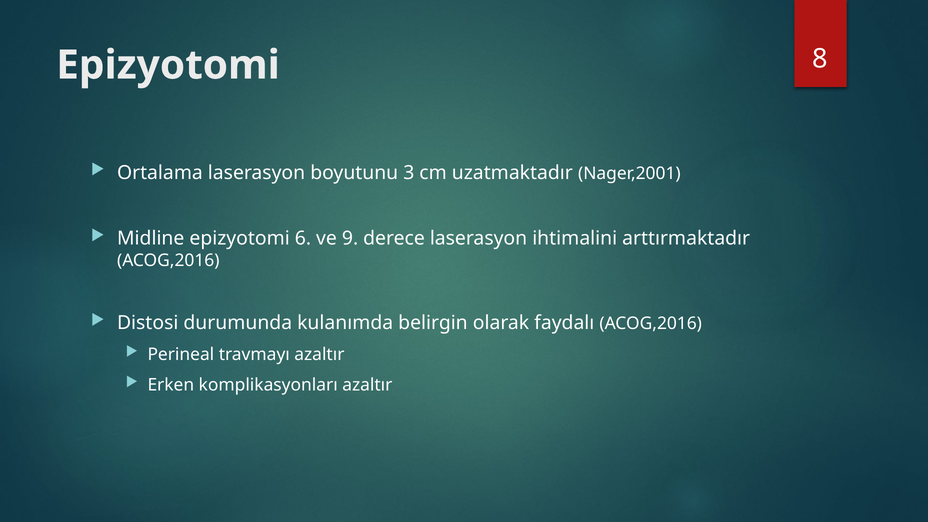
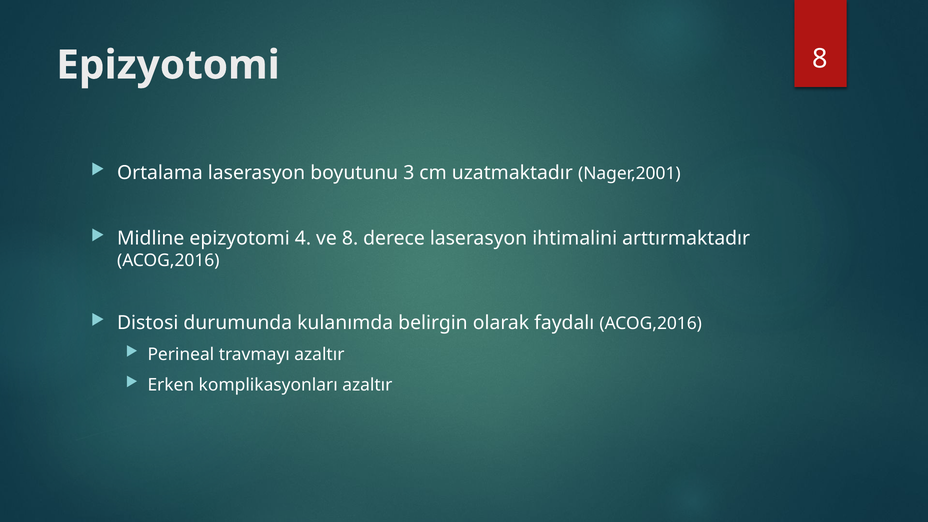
6: 6 -> 4 (303, 238)
ve 9: 9 -> 8 (350, 238)
